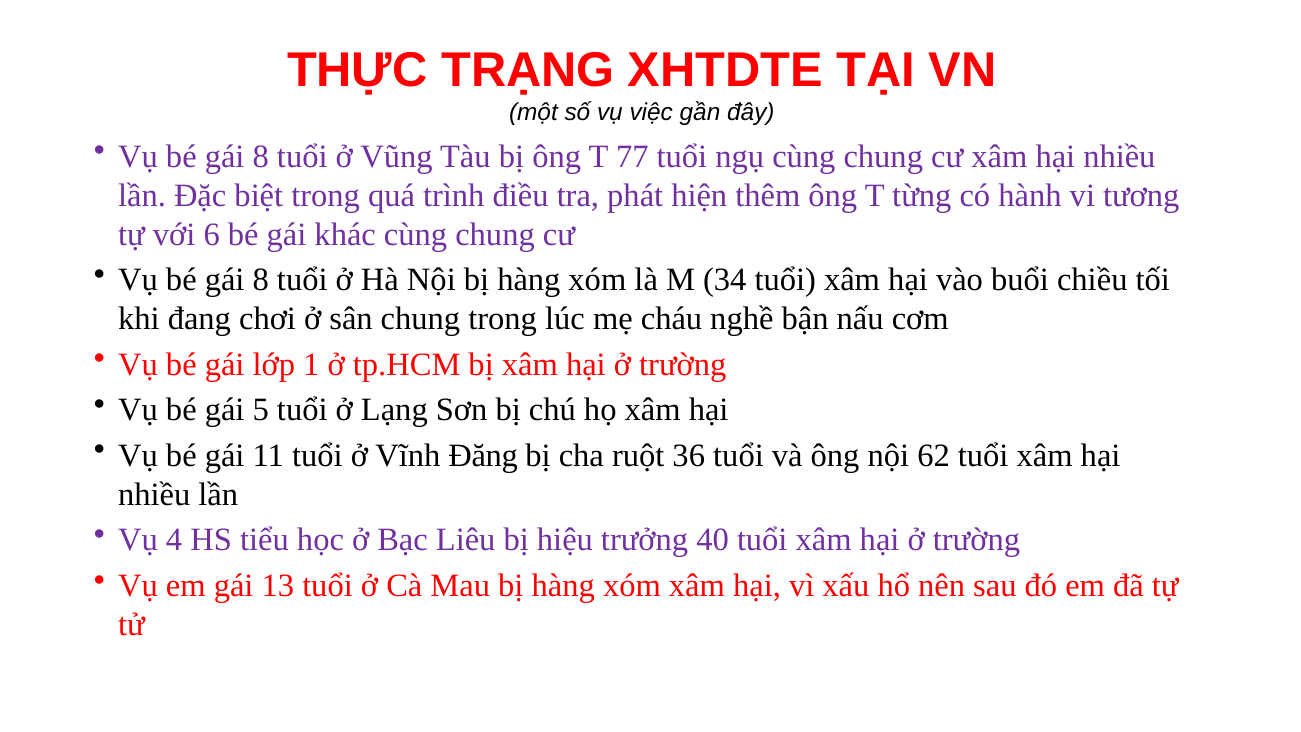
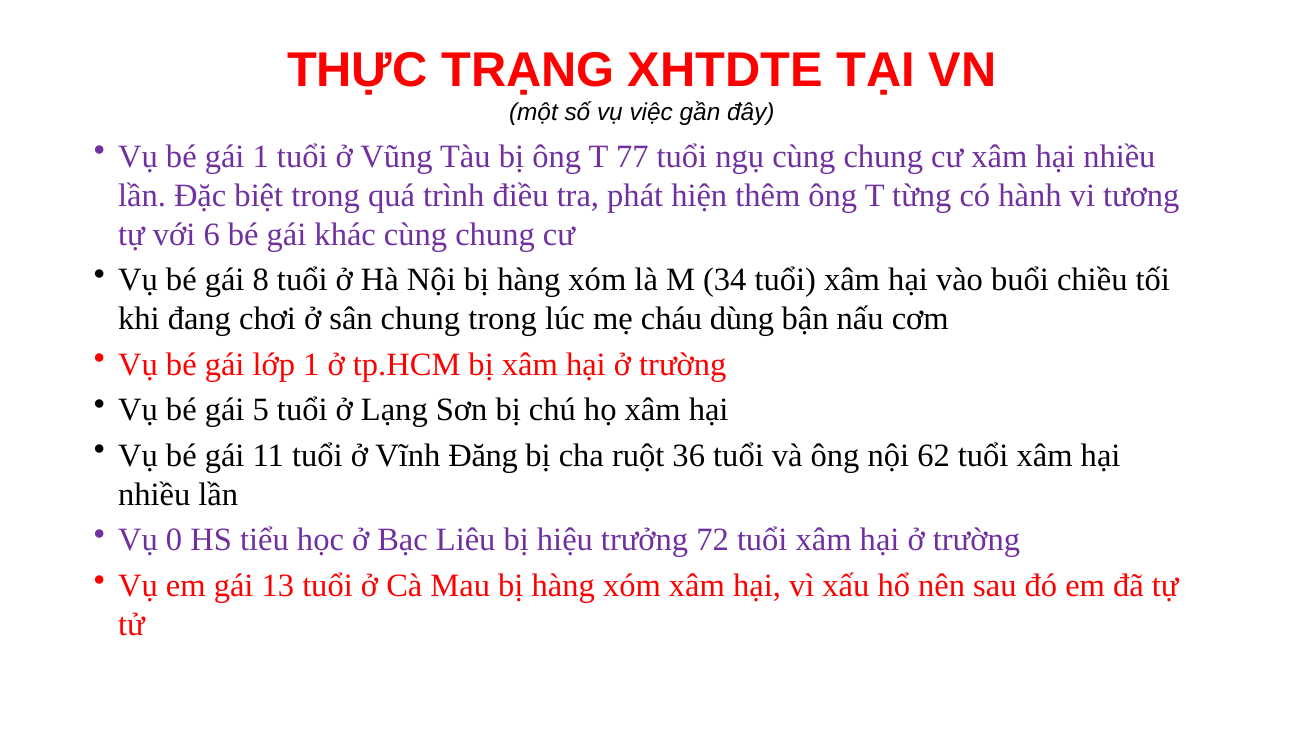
8: 8 -> 1 (261, 156)
nghề: nghề -> dùng (742, 319)
4: 4 -> 0 (174, 540)
40: 40 -> 72 (713, 540)
